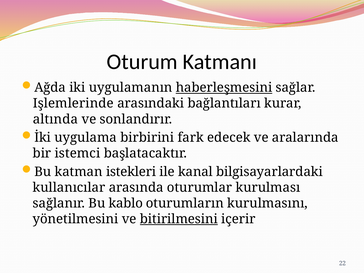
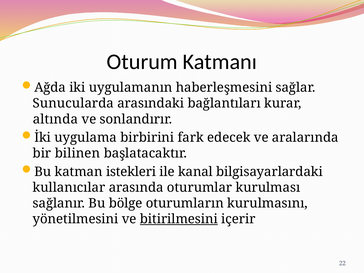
haberleşmesini underline: present -> none (224, 88)
Işlemlerinde: Işlemlerinde -> Sunucularda (73, 103)
istemci: istemci -> bilinen (77, 153)
kablo: kablo -> bölge (126, 203)
